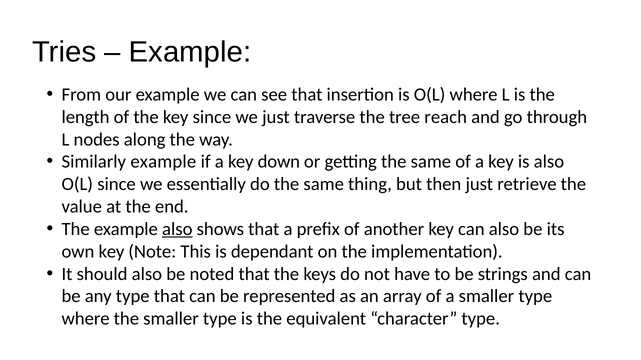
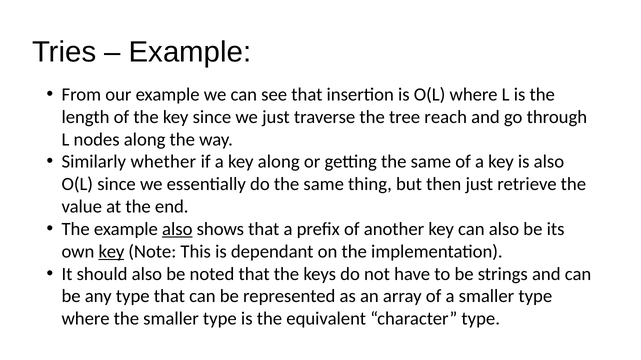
Similarly example: example -> whether (163, 162)
key down: down -> along (279, 162)
key underline: none -> present (111, 252)
